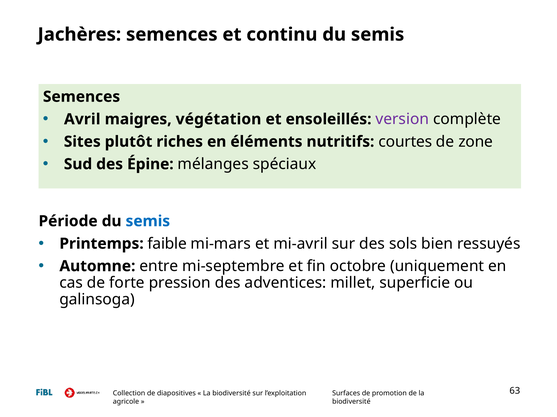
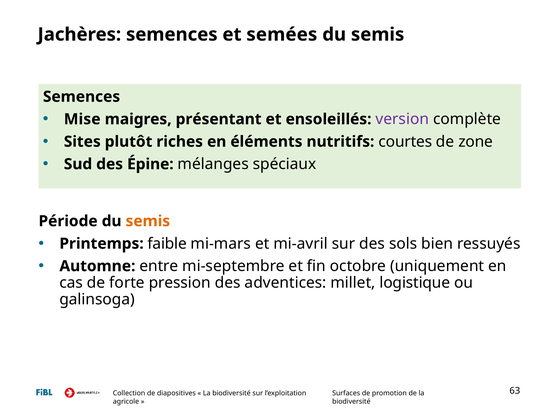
continu: continu -> semées (282, 35)
Avril: Avril -> Mise (82, 119)
végétation: végétation -> présentant (219, 119)
semis colour: blue -> orange (148, 222)
superficie: superficie -> logistique (415, 283)
